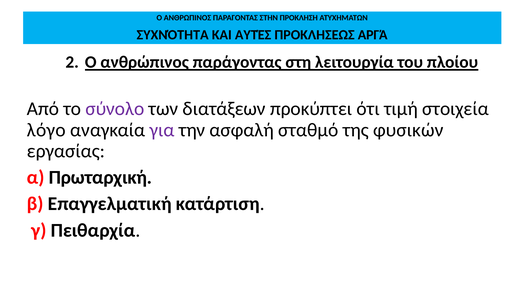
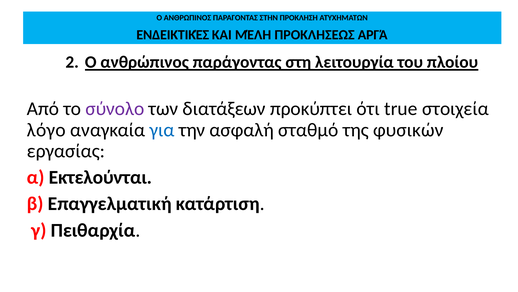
ΣΥΧΝΌΤΗΤΑ: ΣΥΧΝΌΤΗΤΑ -> ΕΝΔΕΙΚΤΙΚΈΣ (173, 35)
ΑΥΤΈΣ: ΑΥΤΈΣ -> ΜΈΛΗ (253, 35)
τιμή: τιμή -> true (401, 109)
για colour: purple -> blue (162, 130)
Πρωταρχική: Πρωταρχική -> Εκτελούνται (100, 177)
